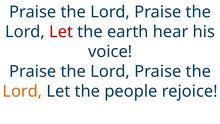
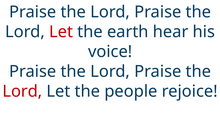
Lord colour: orange -> red (22, 91)
